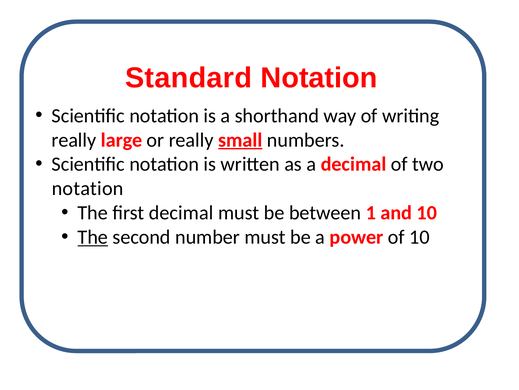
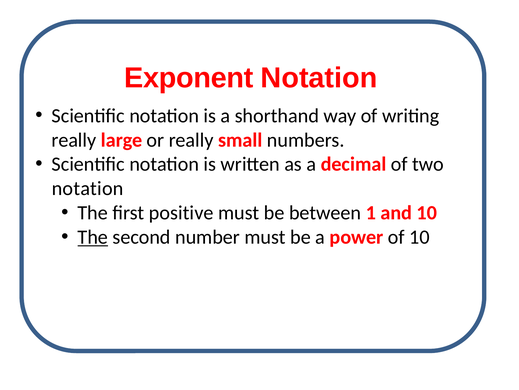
Standard: Standard -> Exponent (189, 78)
small underline: present -> none (240, 140)
first decimal: decimal -> positive (181, 212)
